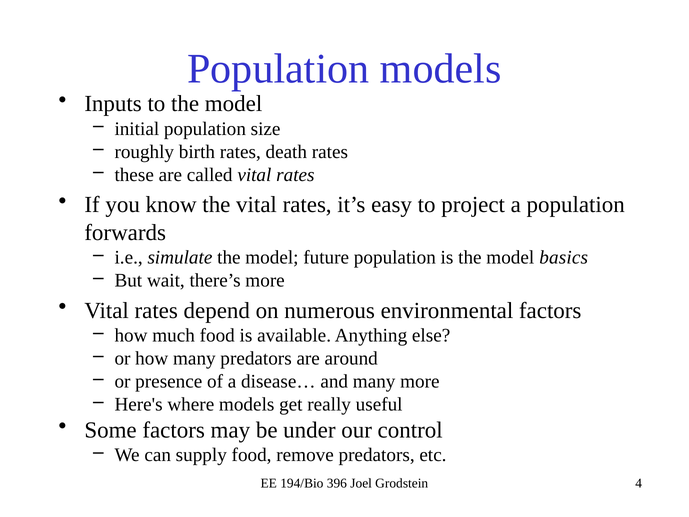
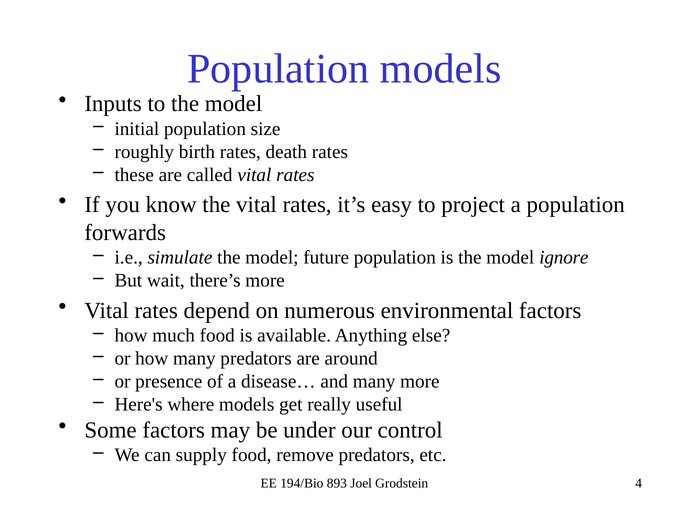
basics: basics -> ignore (564, 257)
396: 396 -> 893 (337, 483)
